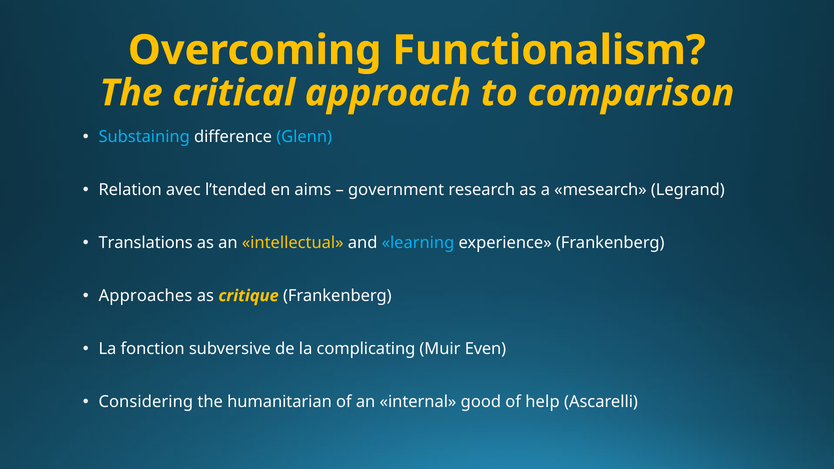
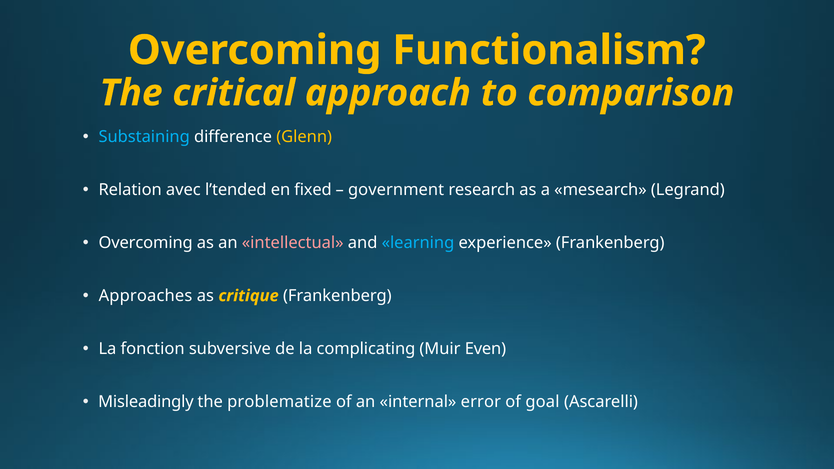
Glenn colour: light blue -> yellow (304, 137)
aims: aims -> fixed (313, 190)
Translations: Translations -> Overcoming (146, 243)
intellectual colour: yellow -> pink (293, 243)
Considering: Considering -> Misleadingly (146, 402)
humanitarian: humanitarian -> problematize (279, 402)
good: good -> error (481, 402)
help: help -> goal (542, 402)
